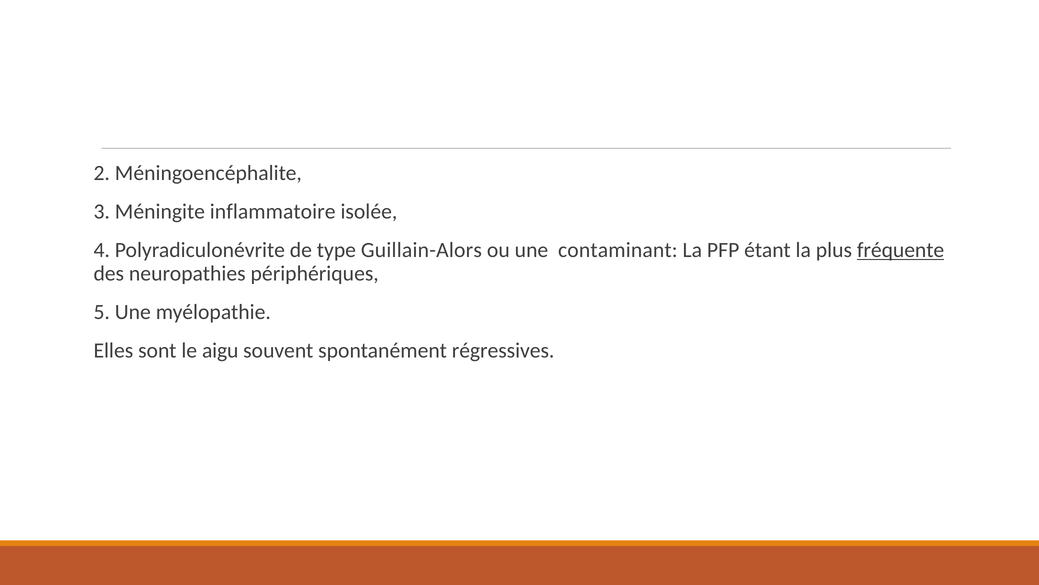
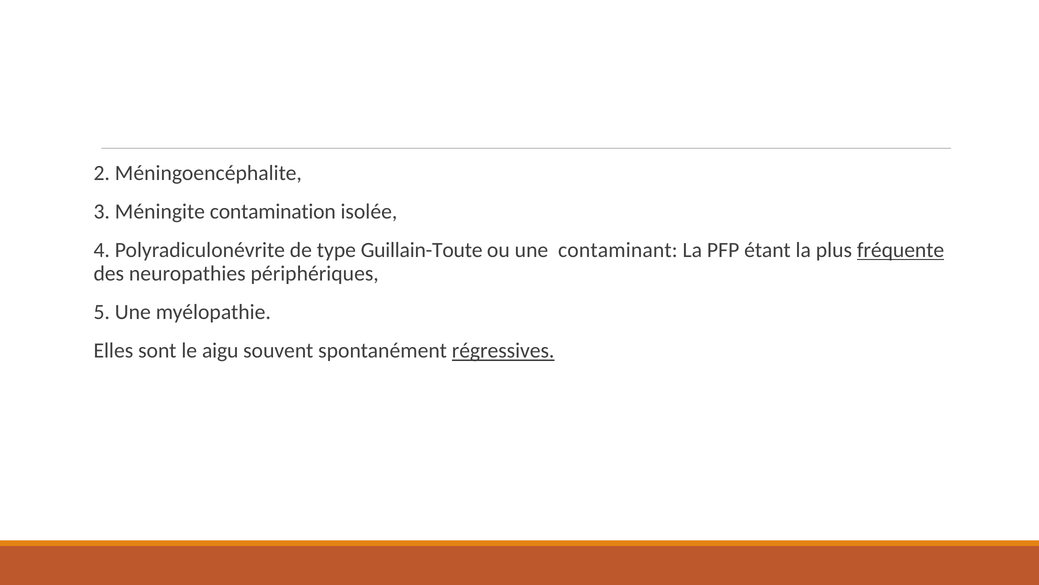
inflammatoire: inflammatoire -> contamination (273, 211)
Guillain-Alors: Guillain-Alors -> Guillain-Toute (422, 250)
régressives underline: none -> present (503, 350)
